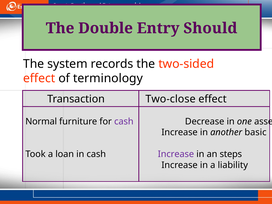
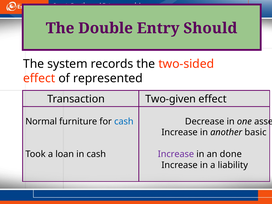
terminology: terminology -> represented (108, 78)
Two-close: Two-close -> Two-given (171, 99)
cash colour: purple -> blue (124, 121)
steps: steps -> done (231, 154)
